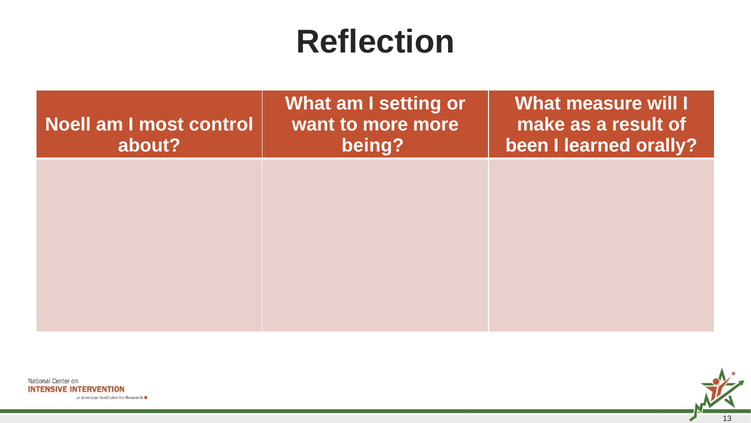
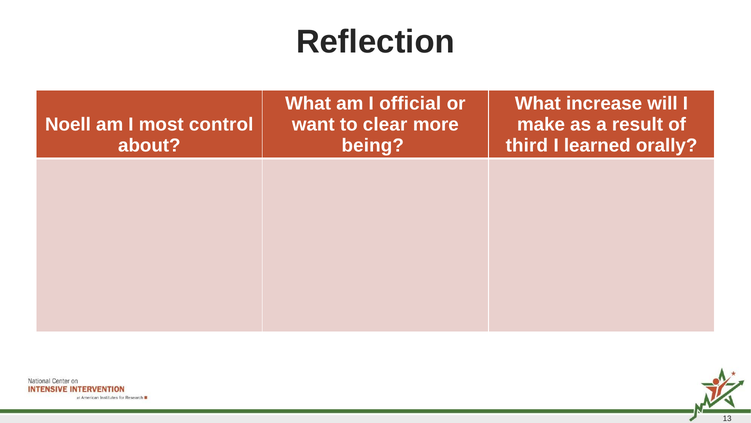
setting: setting -> official (410, 104)
measure: measure -> increase (604, 104)
to more: more -> clear (385, 125)
been: been -> third (527, 145)
